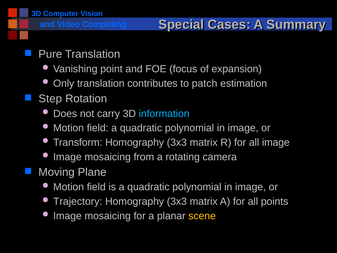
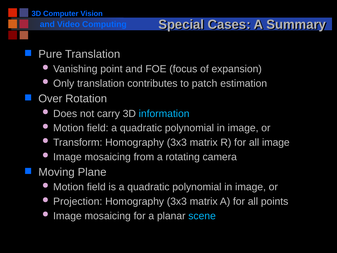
Step: Step -> Over (50, 99)
Trajectory: Trajectory -> Projection (78, 201)
scene colour: yellow -> light blue (202, 216)
